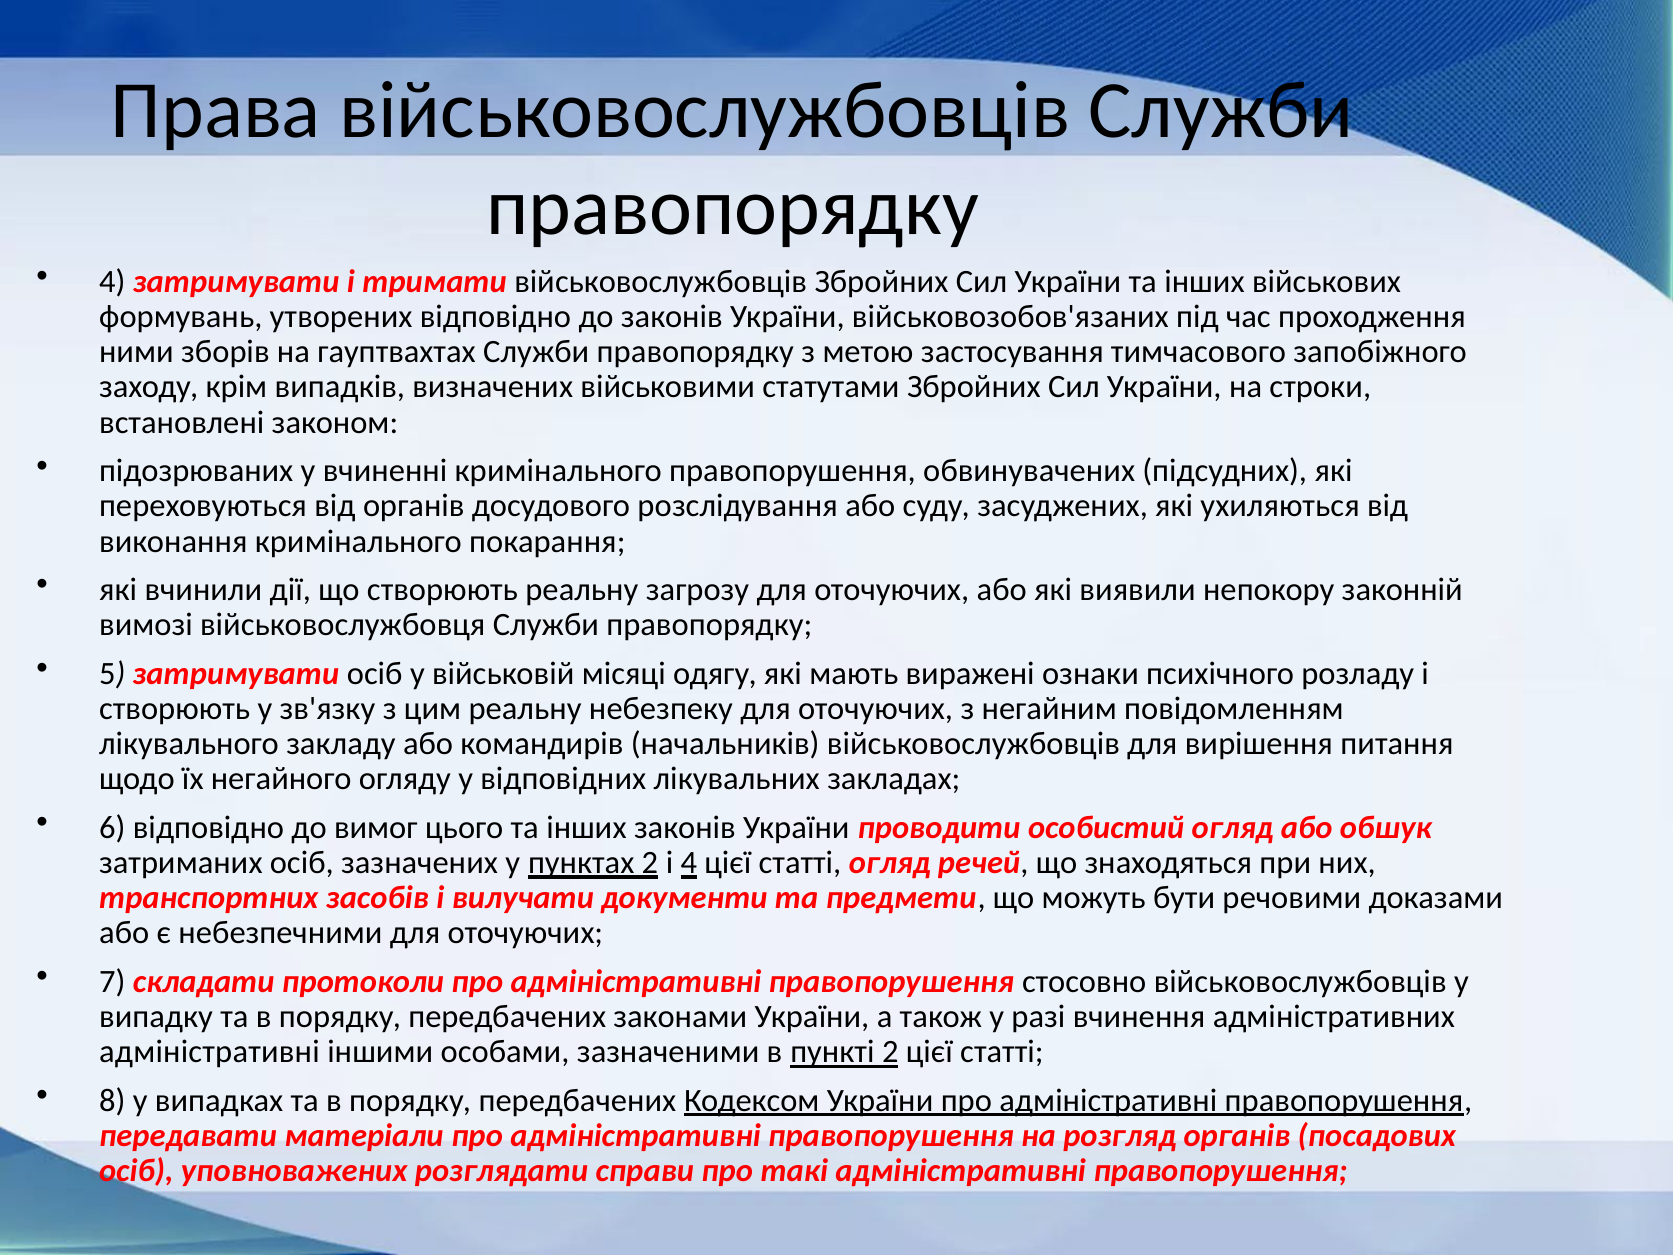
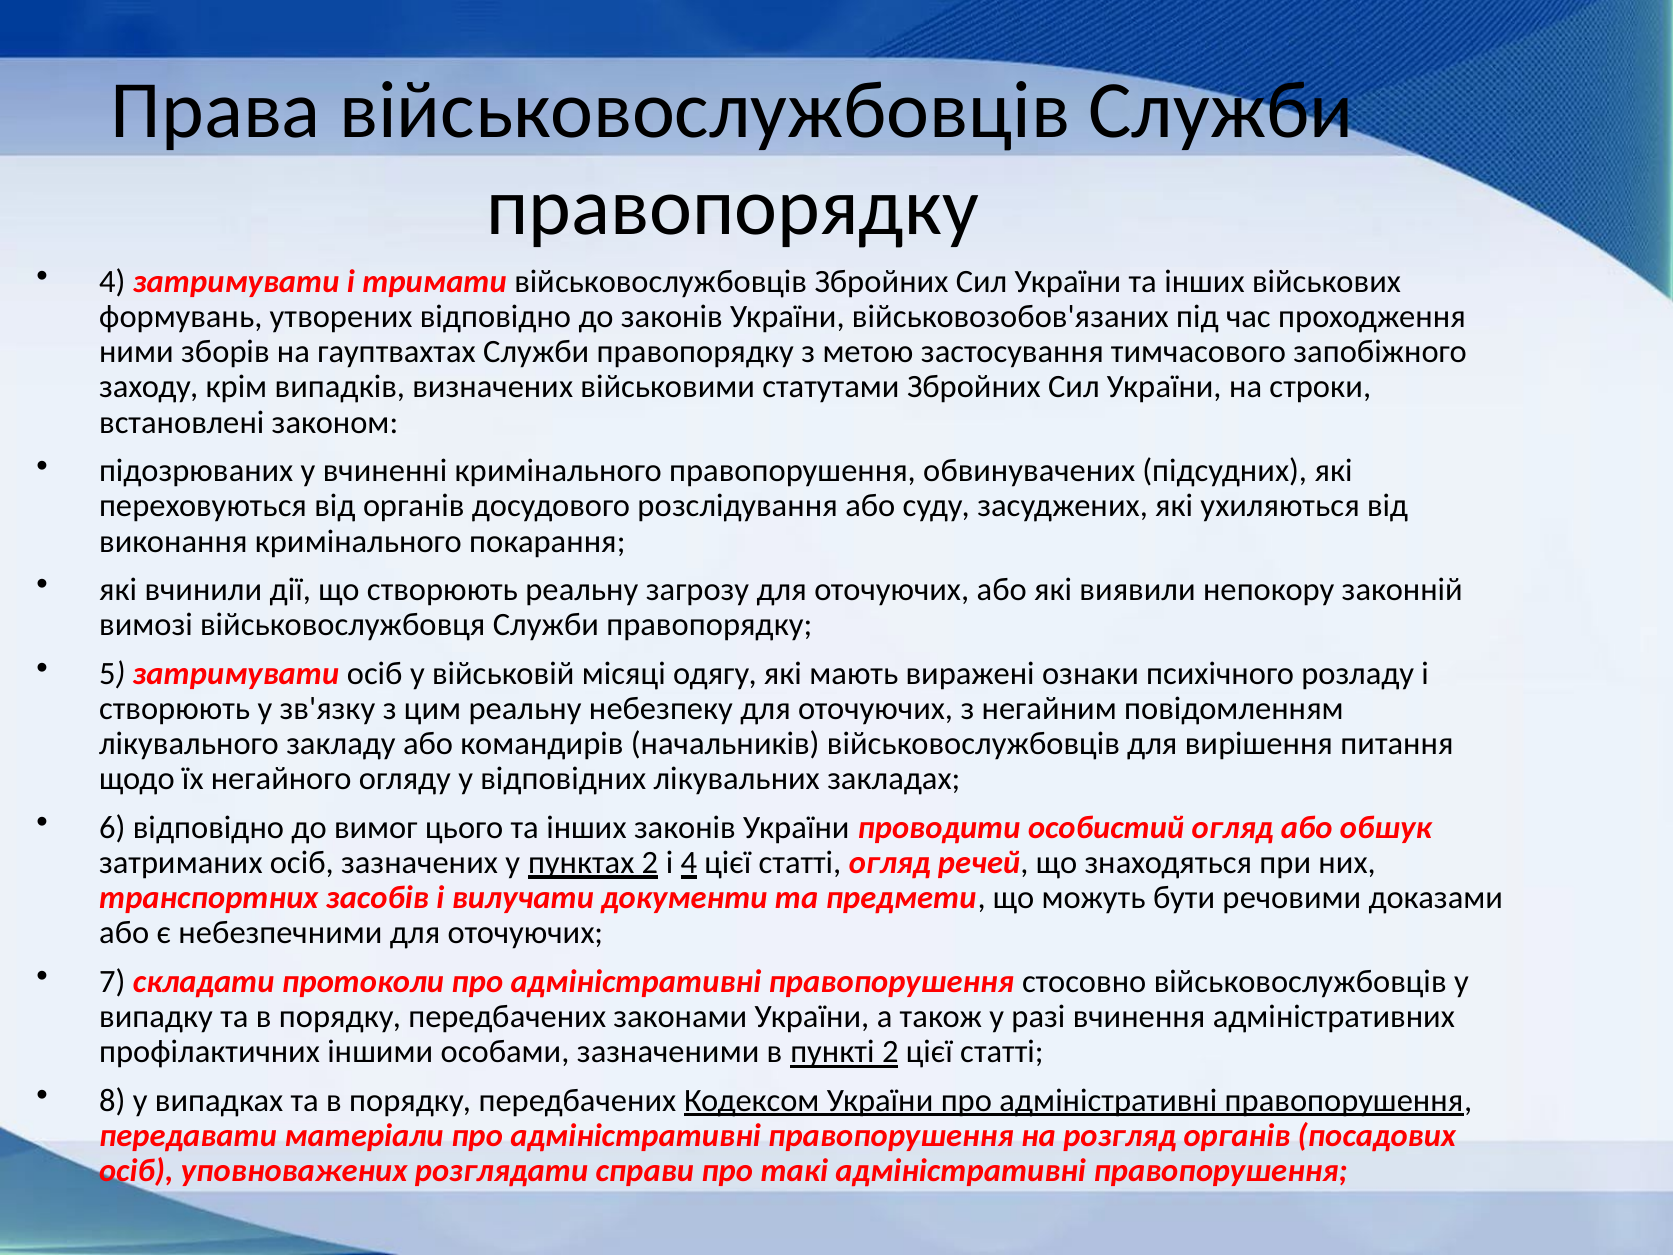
адміністративні: адміністративні -> профілактичних (210, 1052)
